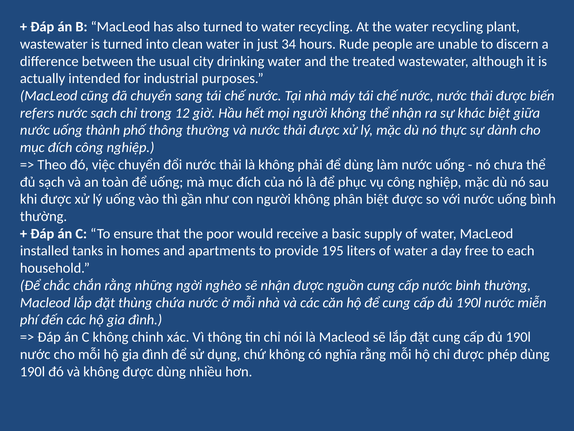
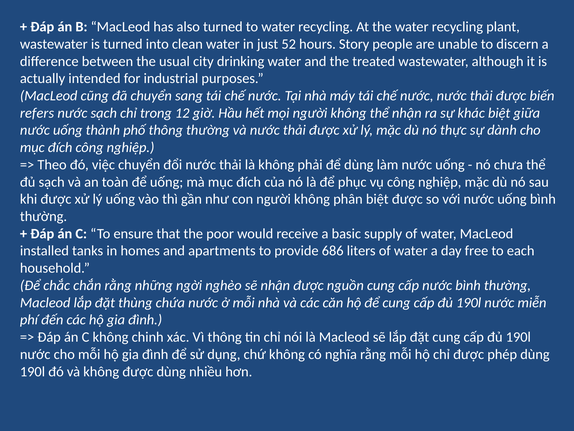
34: 34 -> 52 (289, 44)
Rude: Rude -> Story (354, 44)
195: 195 -> 686 (333, 251)
